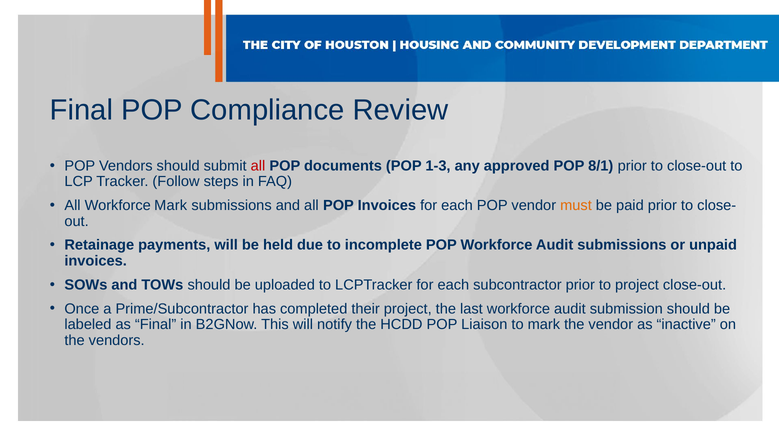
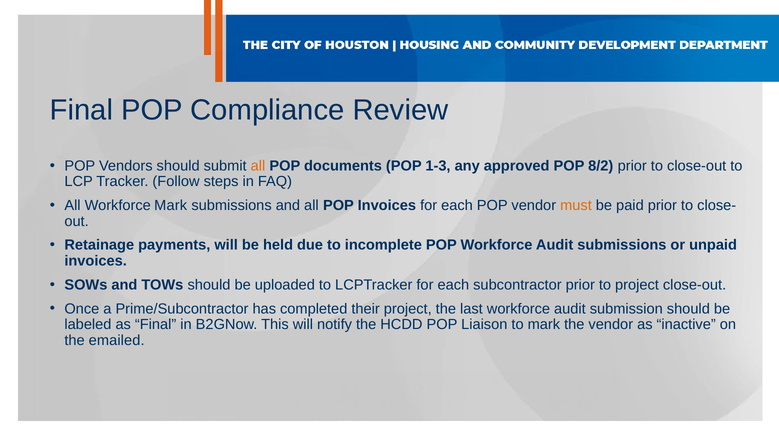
all colour: red -> orange (258, 166)
8/1: 8/1 -> 8/2 (601, 166)
the vendors: vendors -> emailed (117, 340)
